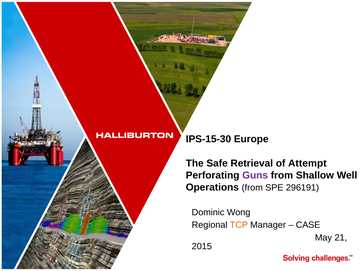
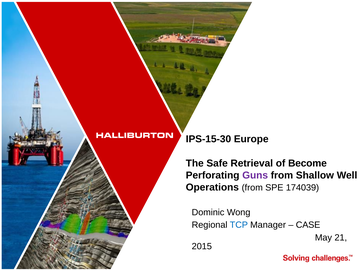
Attempt: Attempt -> Become (307, 163)
296191: 296191 -> 174039 (302, 188)
TCP colour: orange -> blue (239, 225)
